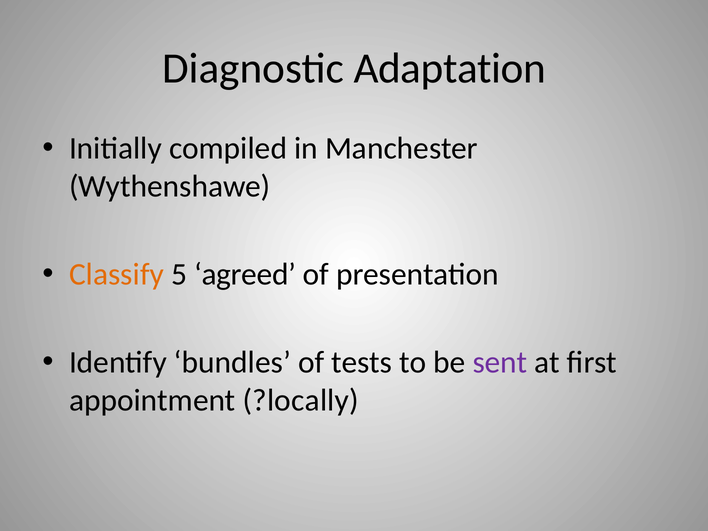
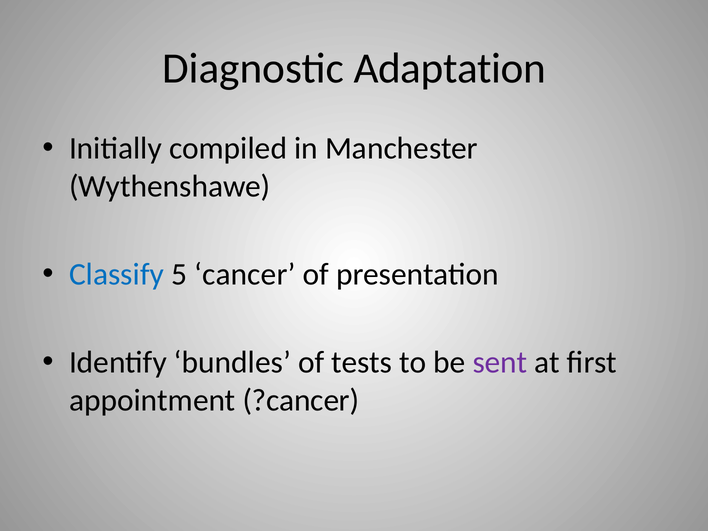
Classify colour: orange -> blue (116, 274)
agreed: agreed -> cancer (245, 274)
?locally: ?locally -> ?cancer (301, 400)
